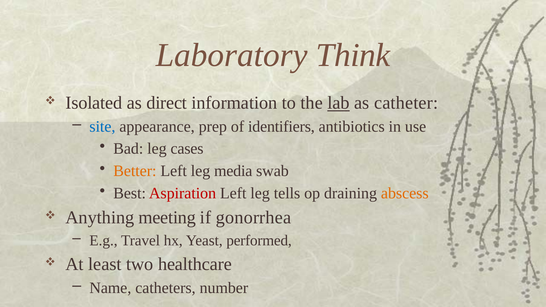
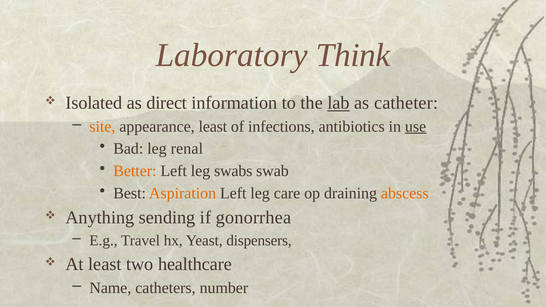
site colour: blue -> orange (102, 126)
appearance prep: prep -> least (213, 126)
identifiers: identifiers -> infections (281, 126)
use underline: none -> present (416, 126)
cases: cases -> renal (187, 149)
media: media -> swabs (233, 171)
Aspiration colour: red -> orange (183, 193)
tells: tells -> care (287, 193)
meeting: meeting -> sending (167, 218)
performed: performed -> dispensers (259, 241)
